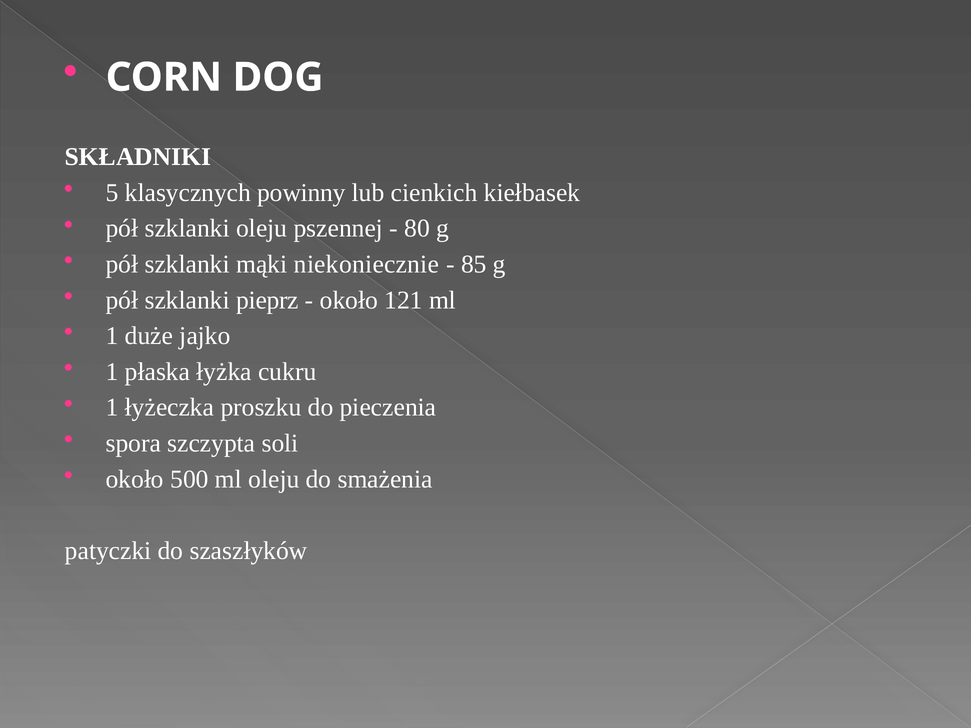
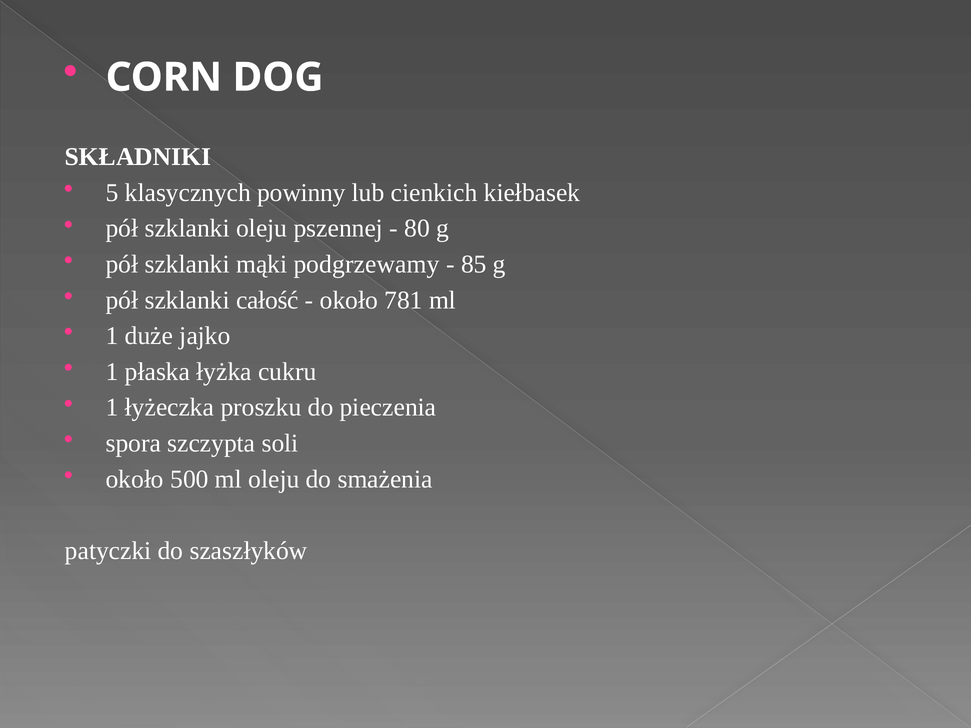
niekoniecznie: niekoniecznie -> podgrzewamy (367, 264)
pieprz: pieprz -> całość (267, 300)
121: 121 -> 781 (404, 300)
